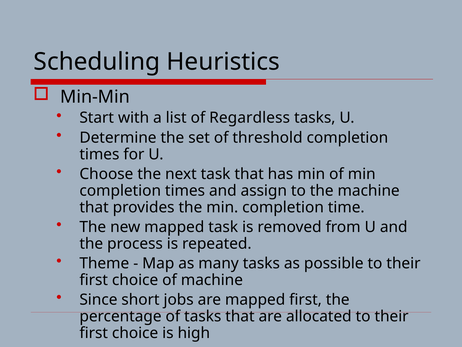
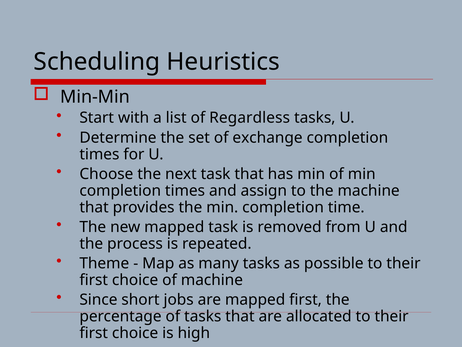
threshold: threshold -> exchange (268, 137)
